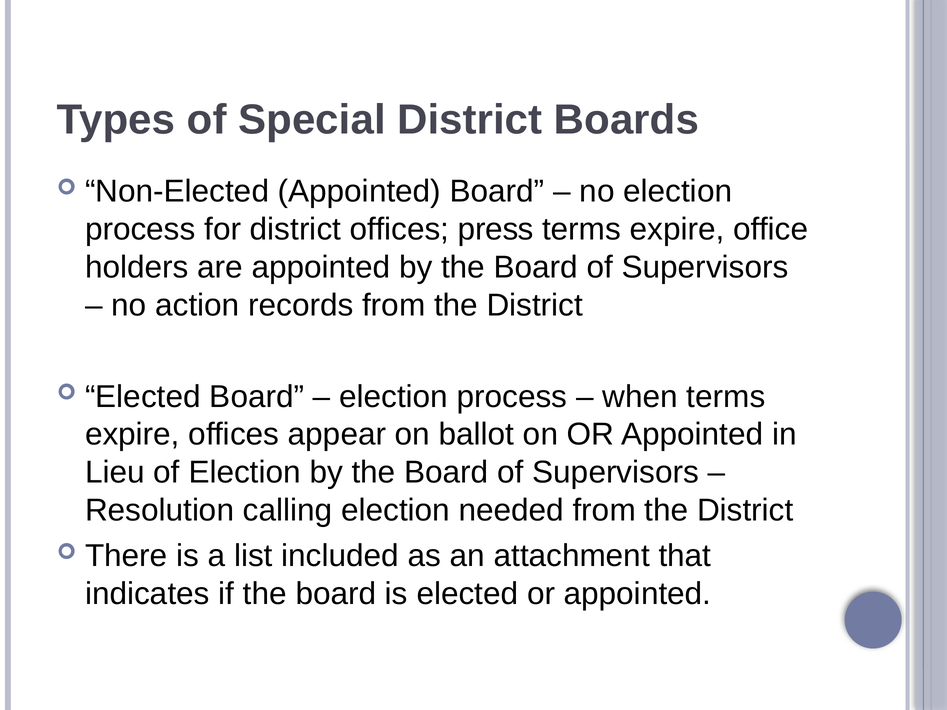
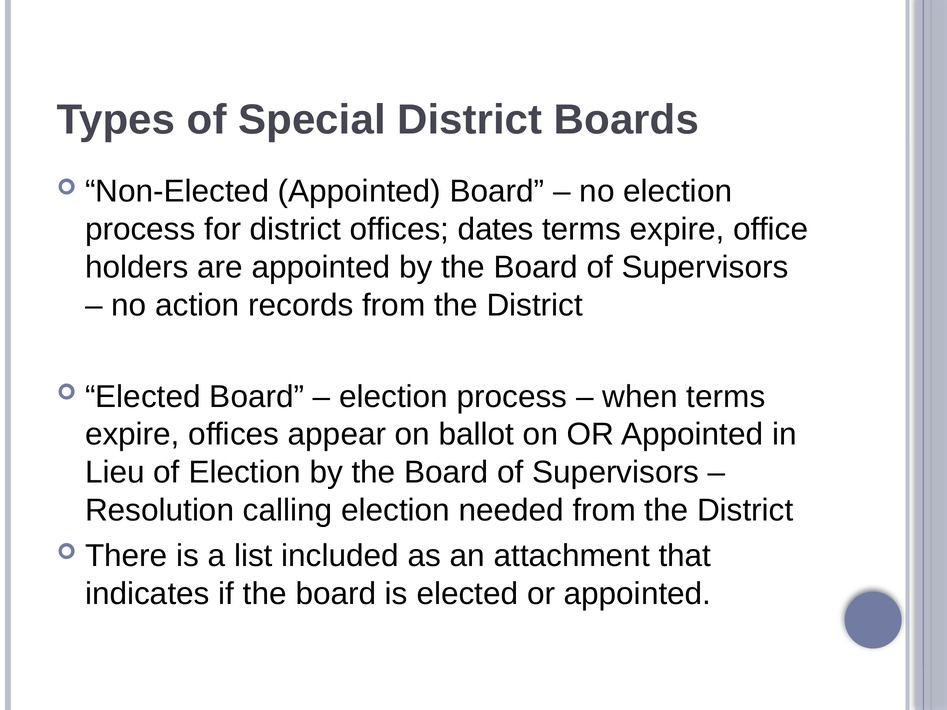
press: press -> dates (496, 229)
